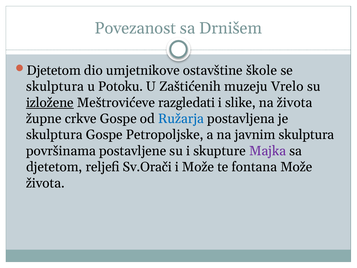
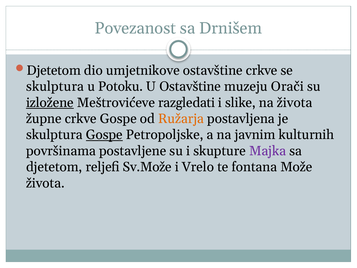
ostavštine škole: škole -> crkve (262, 70)
U Zaštićenih: Zaštićenih -> Ostavštine (190, 86)
Vrelo: Vrelo -> Orači (287, 86)
Ružarja colour: blue -> orange (181, 119)
Gospe underline: none -> present (104, 135)
javnim skulptura: skulptura -> kulturnih (306, 135)
Sv.Orači: Sv.Orači -> Sv.Može (147, 167)
i Može: Može -> Vrelo (198, 167)
